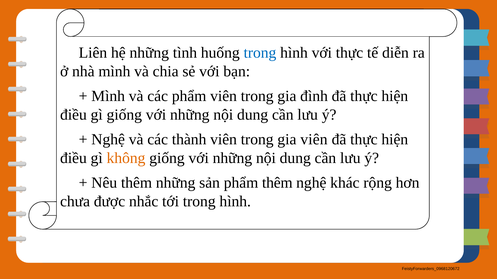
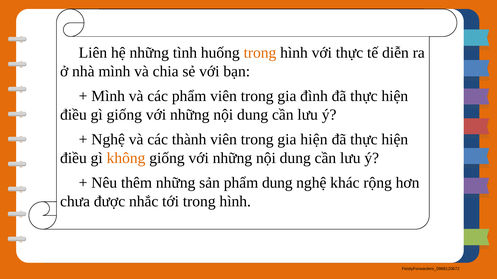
trong colour: blue -> orange (260, 53)
gia viên: viên -> hiện (314, 140)
phẩm thêm: thêm -> dung (277, 183)
